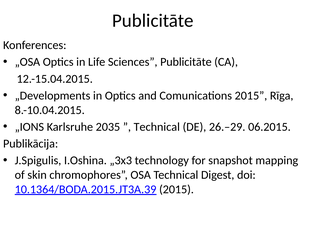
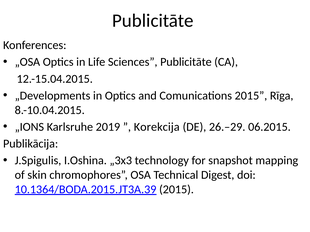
2035: 2035 -> 2019 (108, 127)
Technical: Technical -> Korekcija (157, 127)
